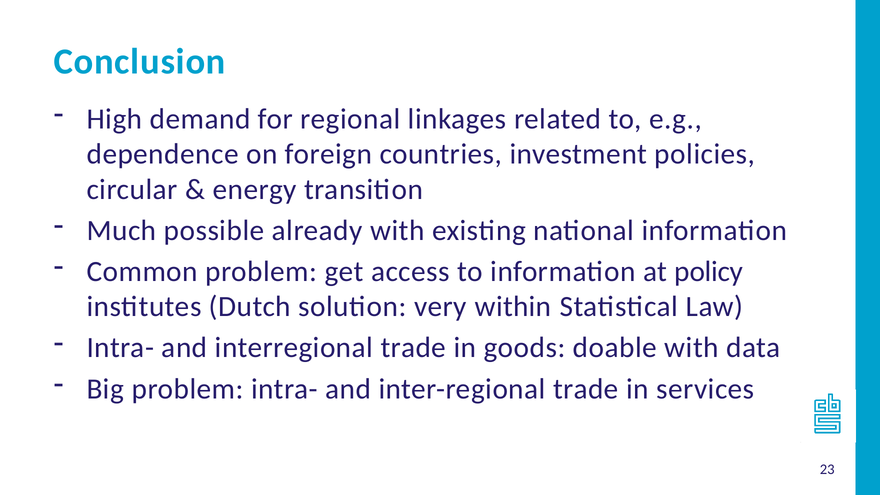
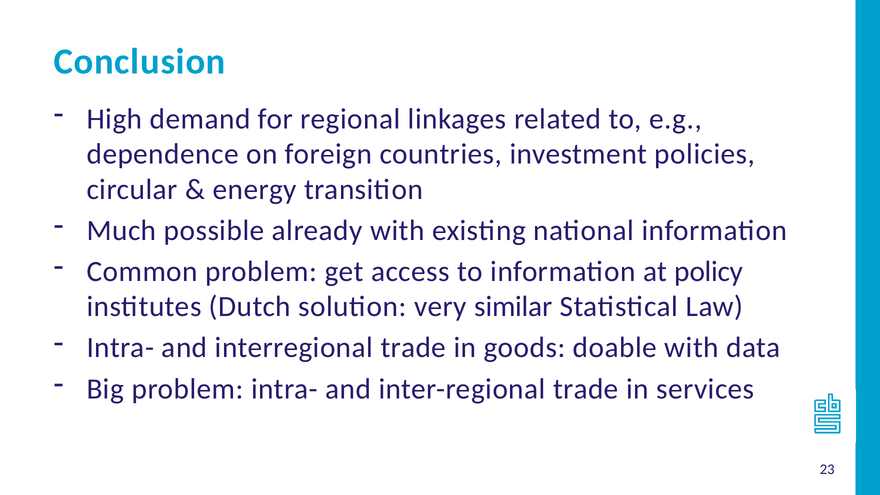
within: within -> similar (513, 307)
